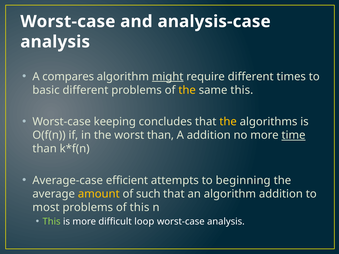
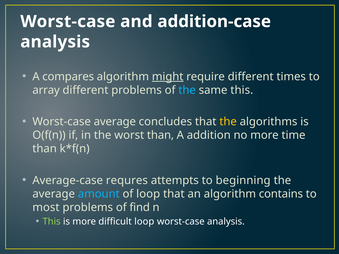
analysis-case: analysis-case -> addition-case (214, 22)
basic: basic -> array (46, 90)
the colour: yellow -> light blue (187, 90)
Worst-case keeping: keeping -> average (115, 122)
time underline: present -> none (294, 135)
efficient: efficient -> requres (127, 181)
amount colour: yellow -> light blue (99, 194)
of such: such -> loop (148, 194)
algorithm addition: addition -> contains (281, 194)
of this: this -> find (140, 208)
